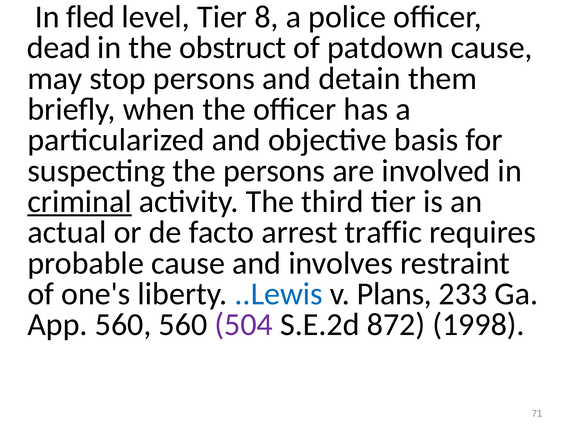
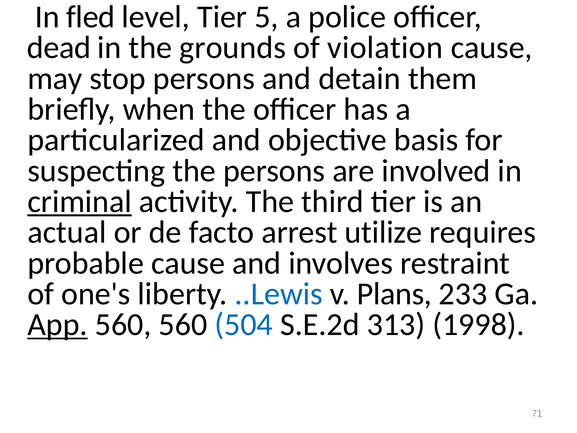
8: 8 -> 5 (266, 17)
obstruct: obstruct -> grounds (233, 48)
patdown: patdown -> violation (385, 48)
traffic: traffic -> utilize (383, 232)
App underline: none -> present (58, 325)
504 colour: purple -> blue (244, 325)
872: 872 -> 313 (396, 325)
